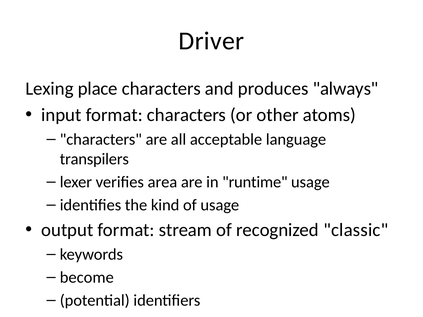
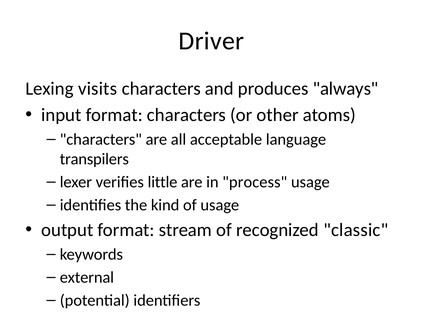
place: place -> visits (98, 89)
area: area -> little (163, 182)
runtime: runtime -> process (255, 182)
become: become -> external (87, 278)
